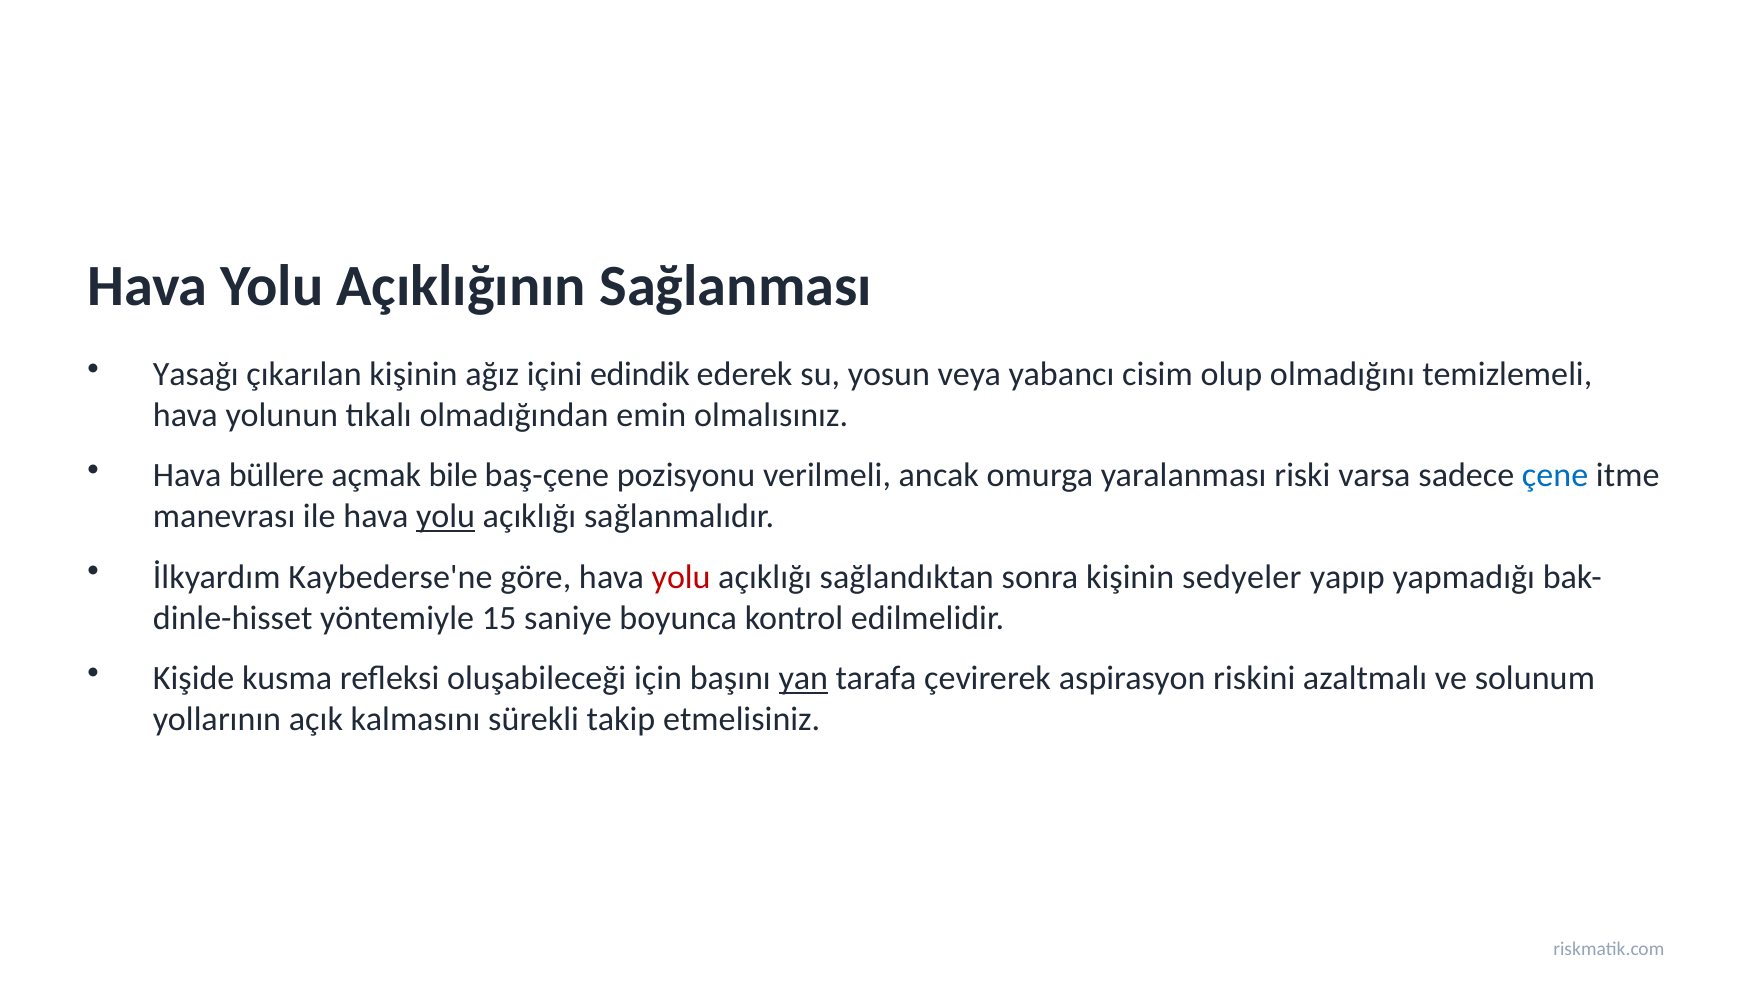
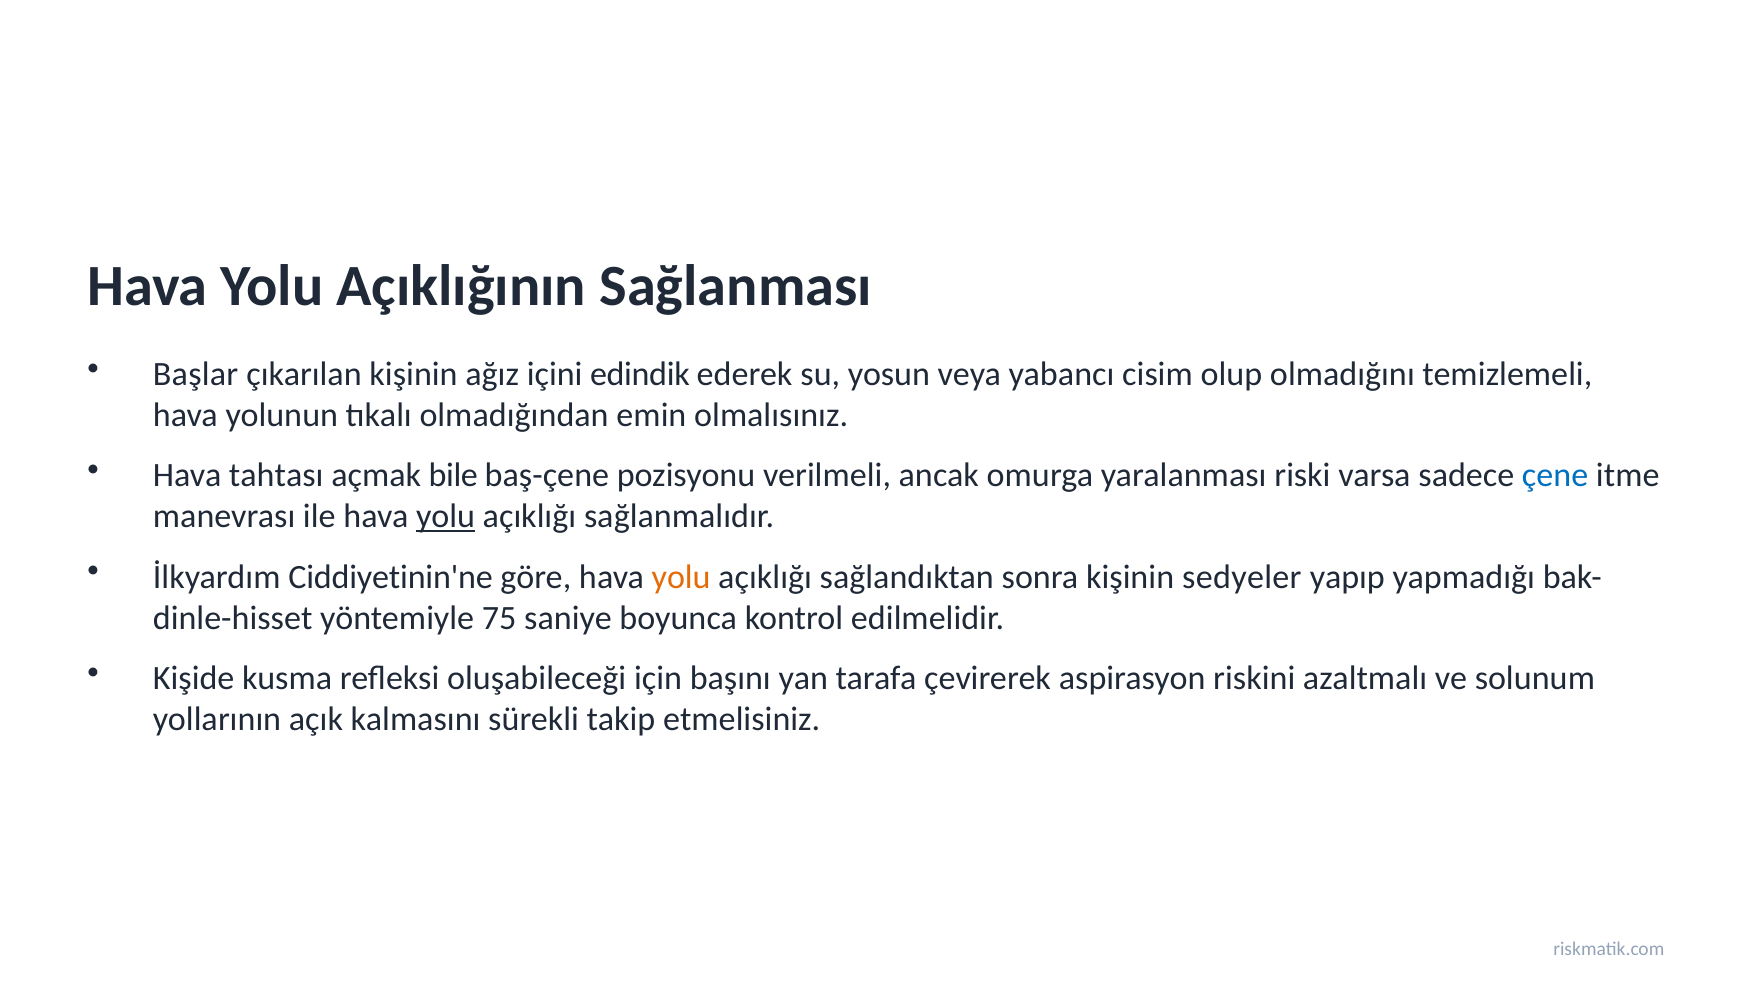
Yasağı: Yasağı -> Başlar (196, 375)
büllere: büllere -> tahtası (276, 476)
Kaybederse'ne: Kaybederse'ne -> Ciddiyetinin'ne (391, 577)
yolu colour: red -> orange (681, 577)
15: 15 -> 75 (499, 618)
yan underline: present -> none (803, 679)
